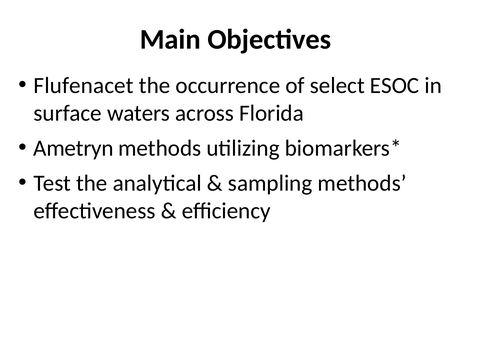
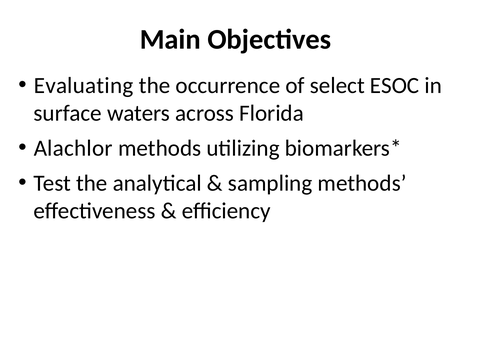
Flufenacet: Flufenacet -> Evaluating (84, 86)
Ametryn: Ametryn -> Alachlor (73, 148)
